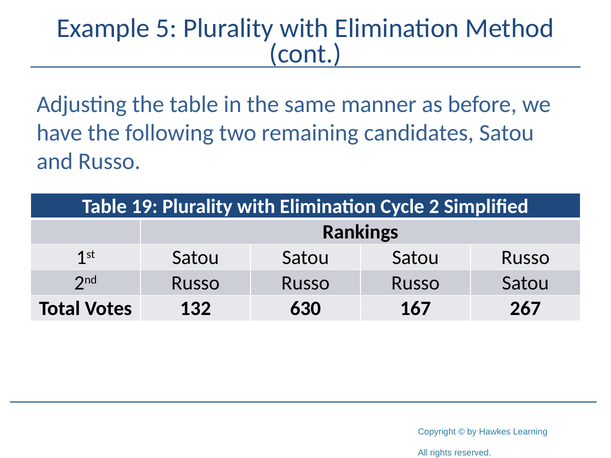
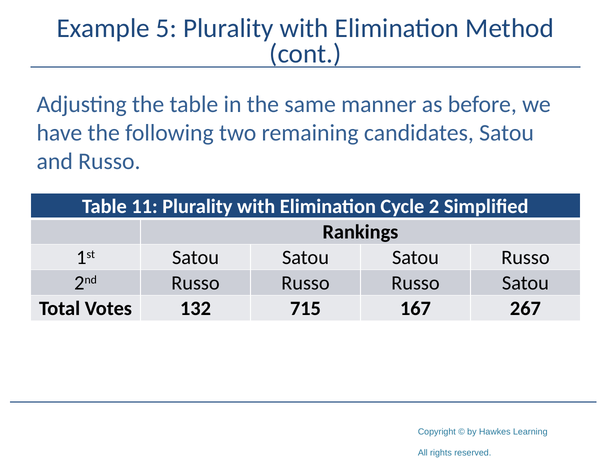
19: 19 -> 11 (145, 207)
630: 630 -> 715 (305, 309)
